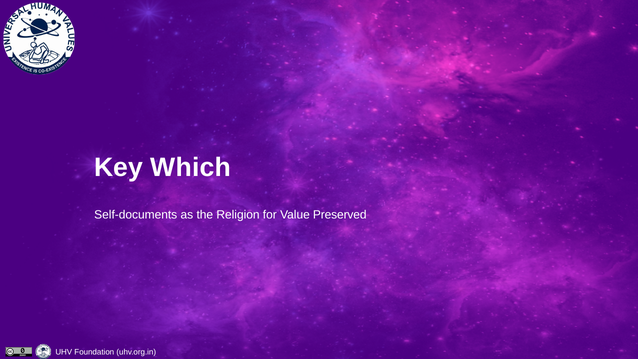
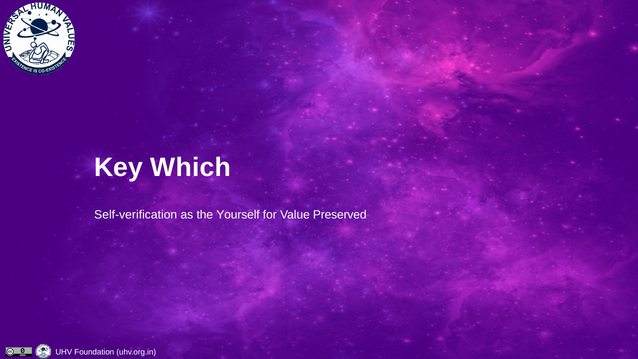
Self-documents: Self-documents -> Self-verification (136, 215)
Religion: Religion -> Yourself (238, 215)
